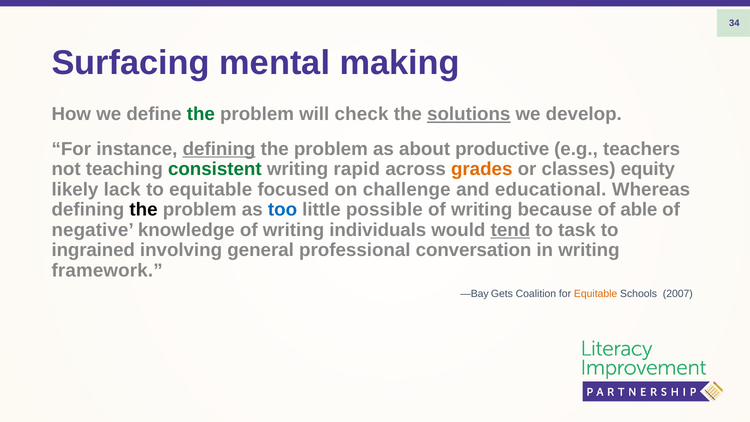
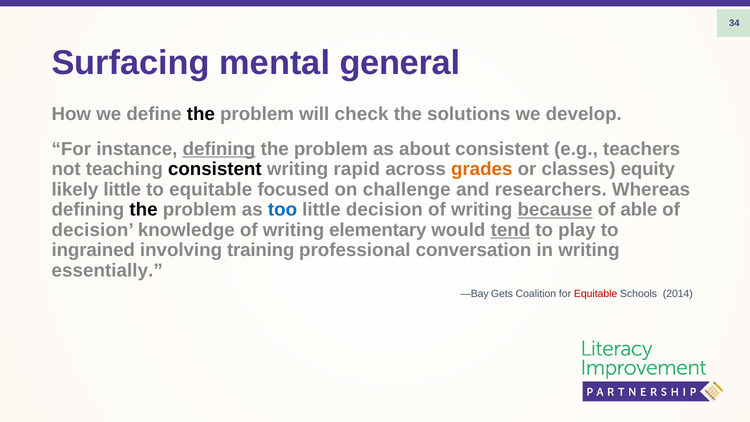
making: making -> general (400, 63)
the colour: green -> black (201, 114)
solutions underline: present -> none (469, 114)
about productive: productive -> consistent (502, 149)
consistent colour: green -> black (215, 169)
likely lack: lack -> little (122, 189)
educational: educational -> researchers (551, 189)
little possible: possible -> decision (384, 210)
because underline: none -> present (555, 210)
negative: negative -> decision (93, 230)
individuals: individuals -> elementary (378, 230)
task: task -> play (577, 230)
general: general -> training (261, 250)
framework: framework -> essentially (107, 270)
Equitable colour: orange -> red (596, 294)
2007: 2007 -> 2014 (678, 294)
